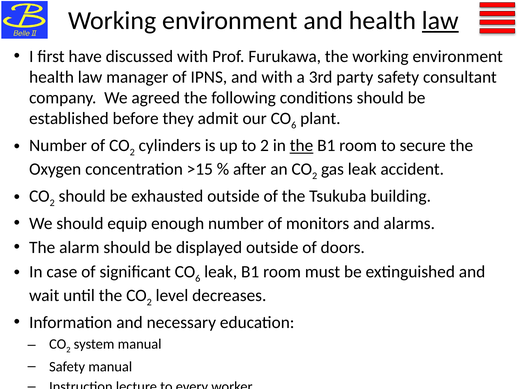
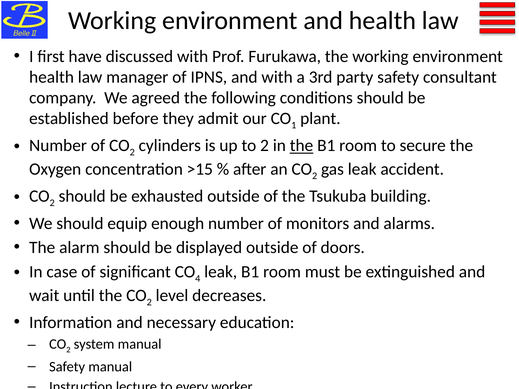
law underline: present -> none (440, 21)
6: 6 -> 1 (294, 125)
6: 6 -> 4 (198, 279)
